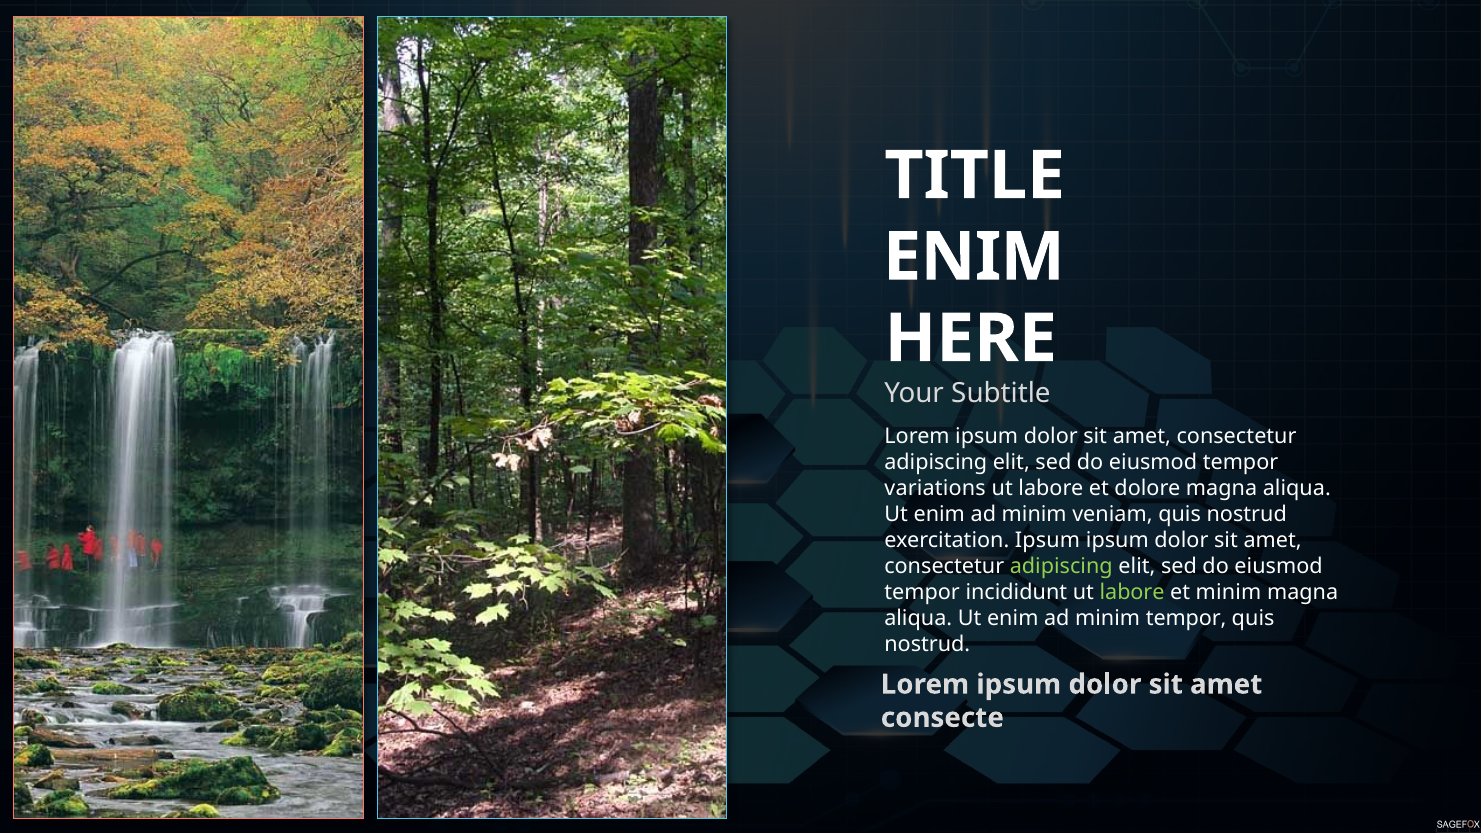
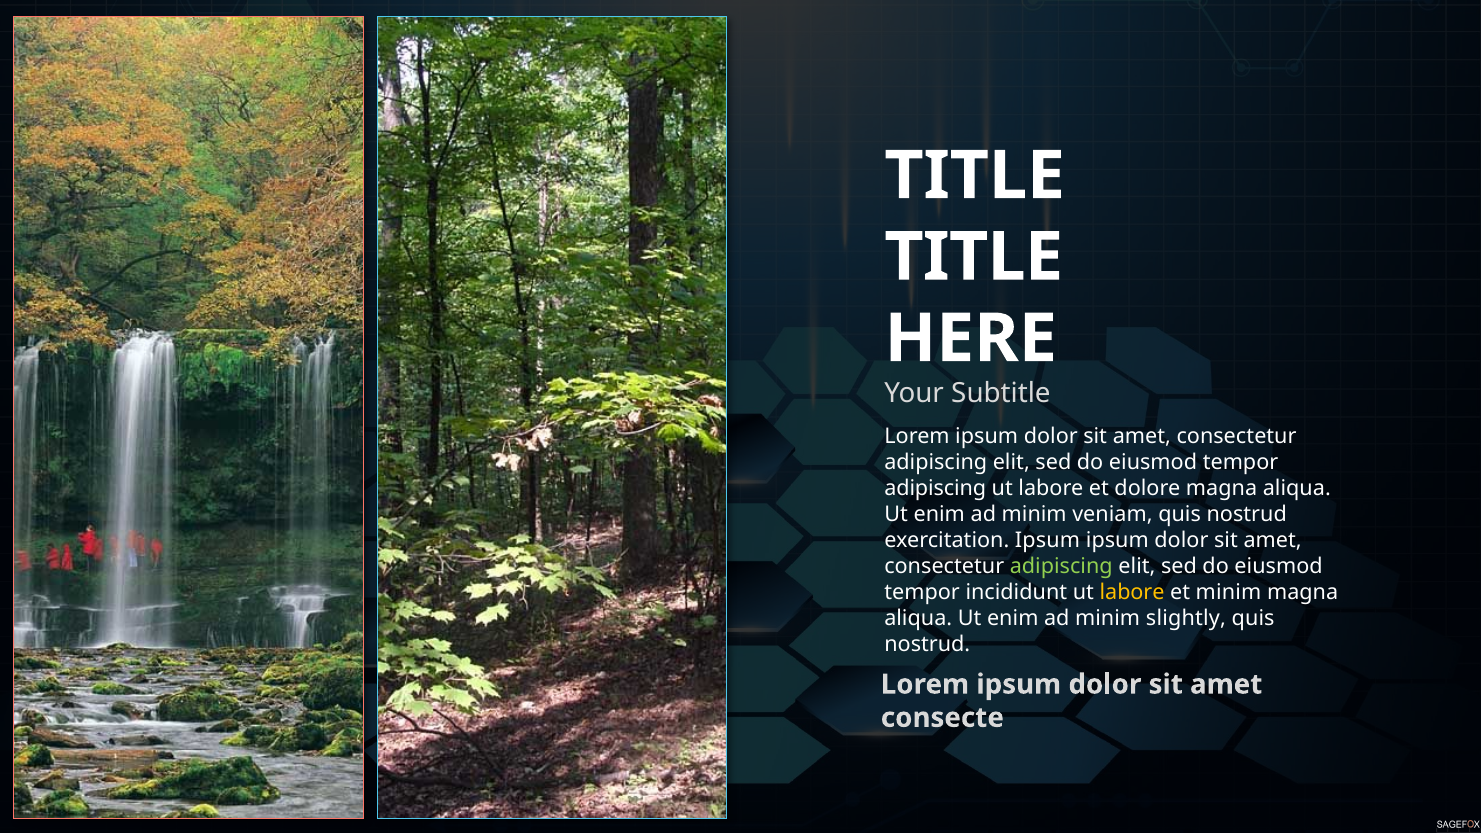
ENIM: ENIM -> TITLE (974, 257)
variations: variations -> adipiscing (935, 488)
labore colour: light green -> yellow (1132, 592)
minim tempor: tempor -> slightly (1186, 618)
